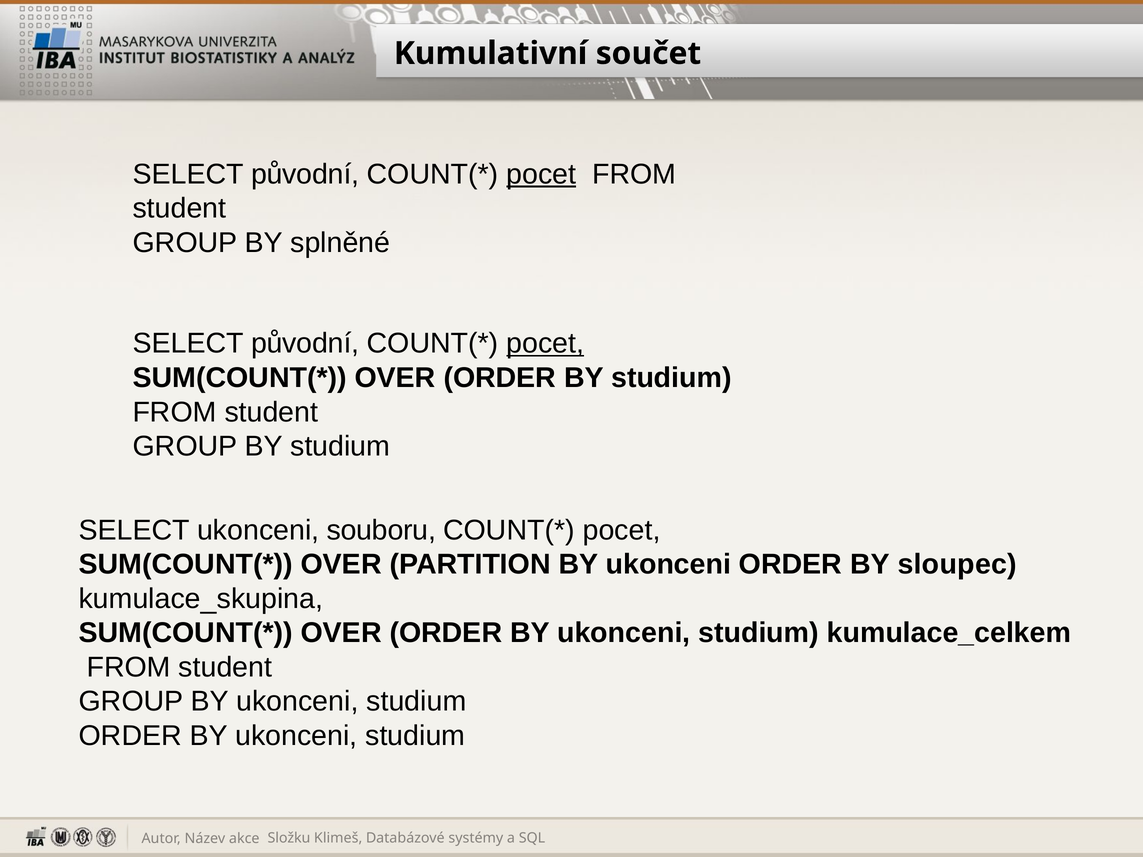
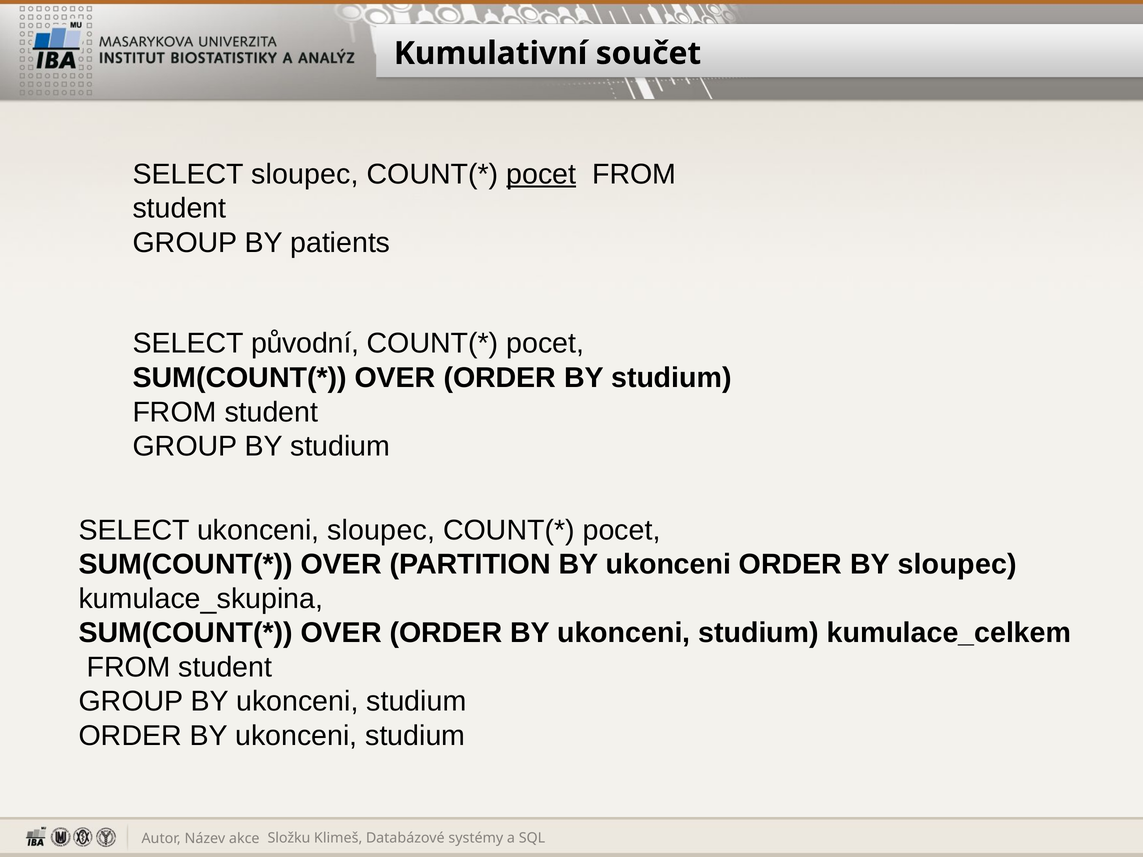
původní: původní -> sloupec (305, 174)
splněné: splněné -> patients (340, 243)
pocet underline: present -> none (545, 344)
ukonceni souboru: souboru -> sloupec (381, 530)
